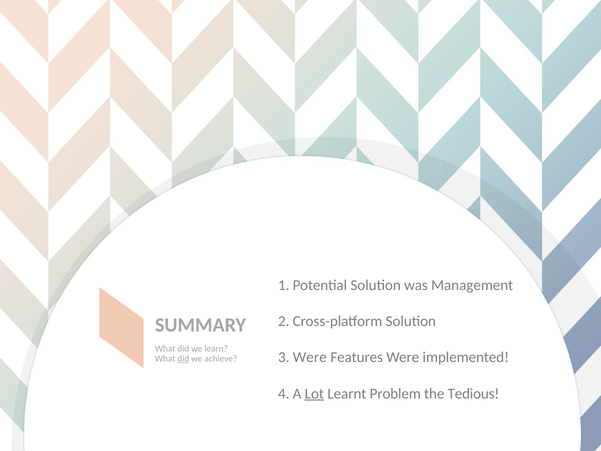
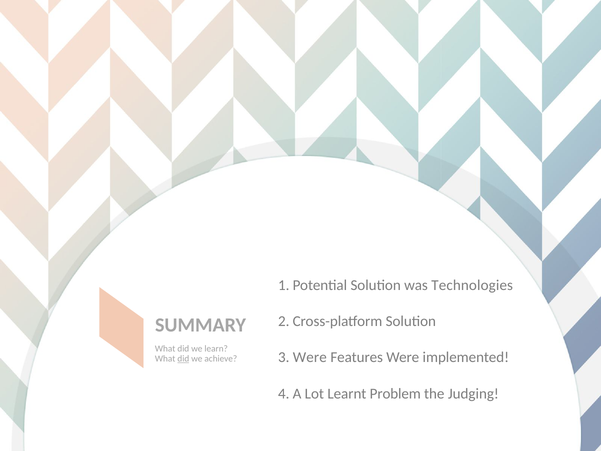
Management: Management -> Technologies (472, 285)
Lot underline: present -> none (314, 393)
Tedious: Tedious -> Judging (473, 393)
